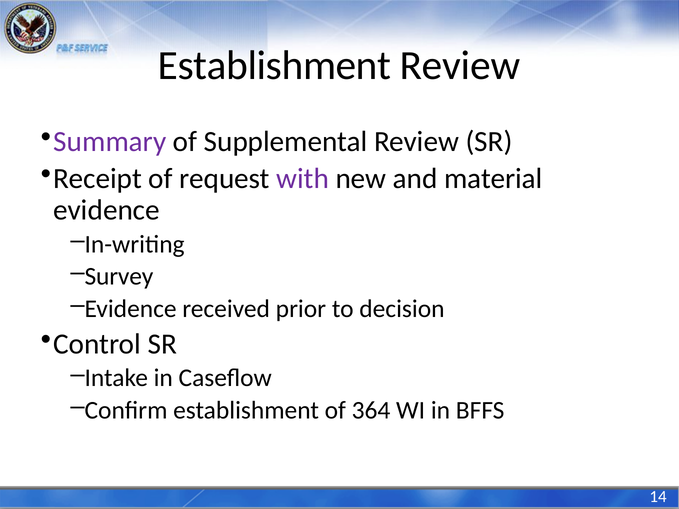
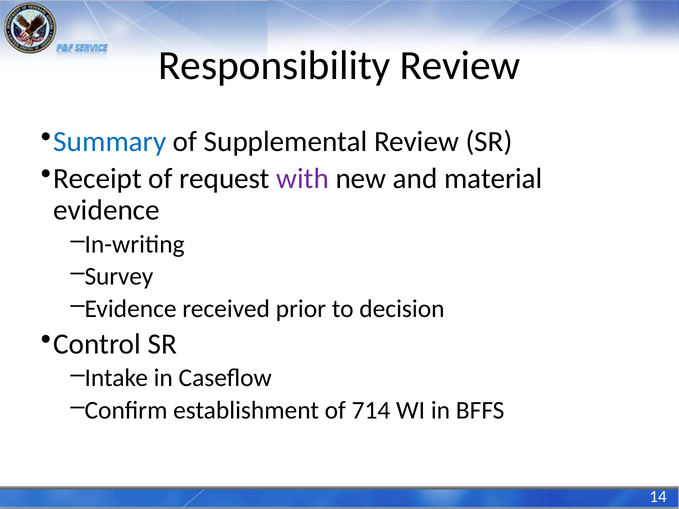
Establishment: Establishment -> Responsibility (274, 66)
Summary colour: purple -> blue (110, 142)
364: 364 -> 714 (371, 410)
